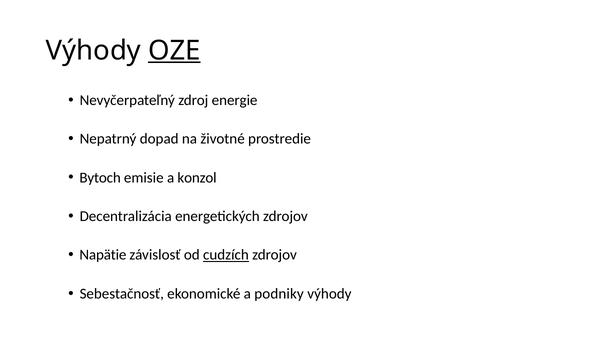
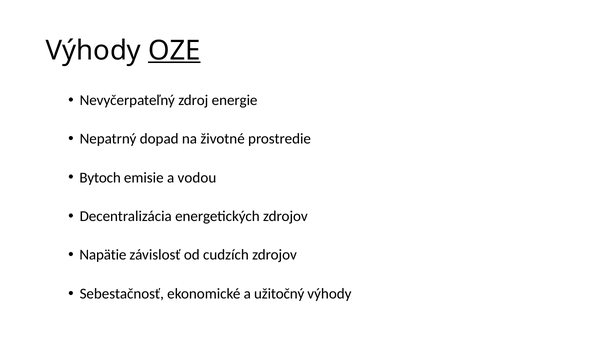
konzol: konzol -> vodou (197, 178)
cudzích underline: present -> none (226, 255)
podniky: podniky -> užitočný (279, 294)
